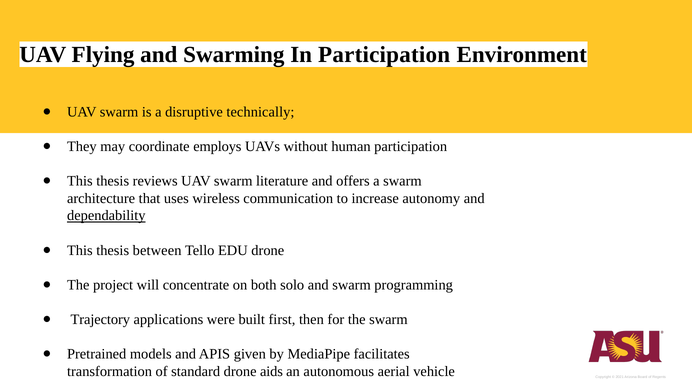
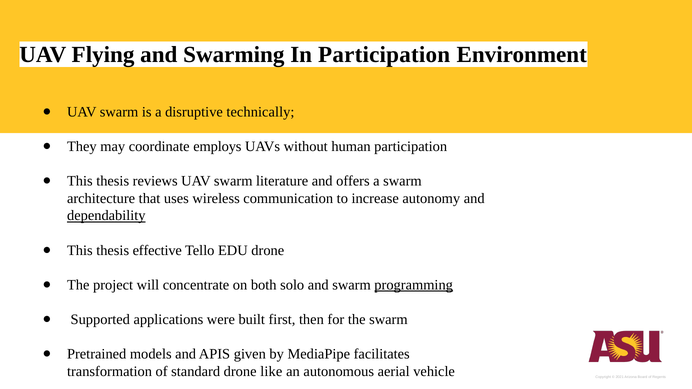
between: between -> effective (157, 250)
programming underline: none -> present (414, 285)
Trajectory: Trajectory -> Supported (100, 320)
aids: aids -> like (271, 372)
